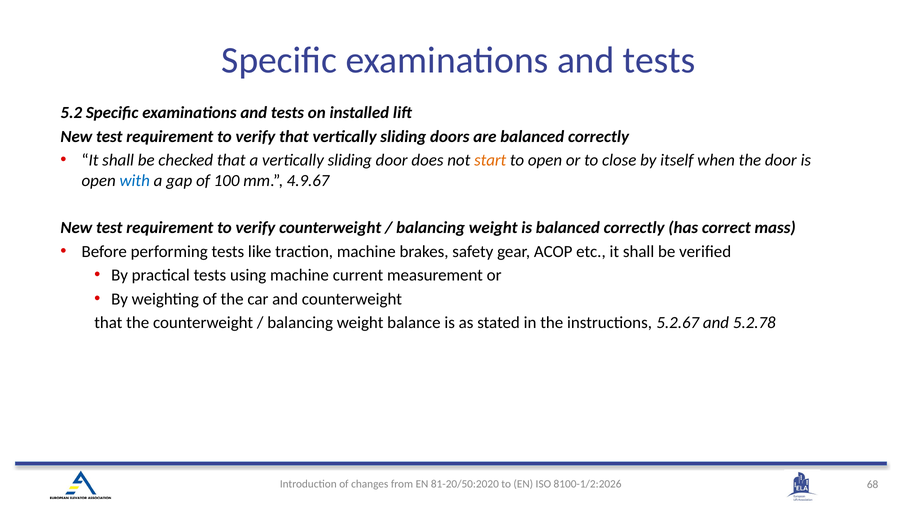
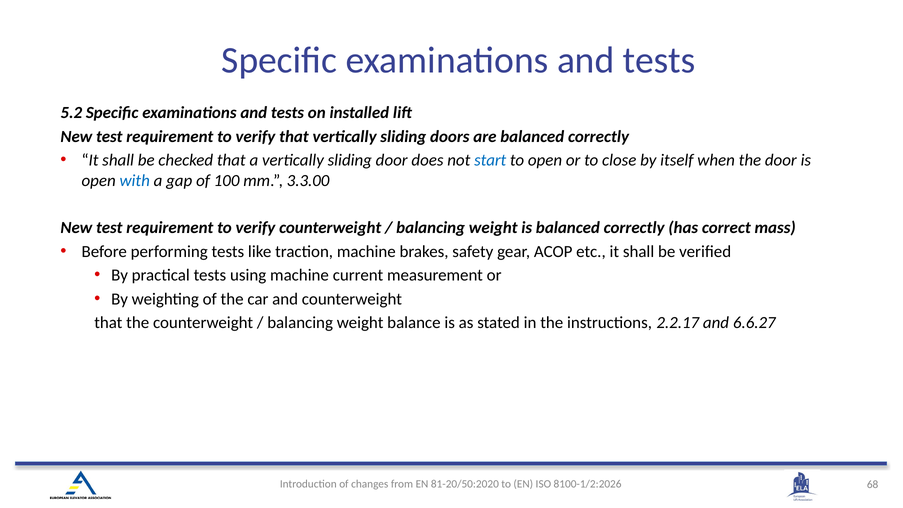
start colour: orange -> blue (490, 160)
4.9.67: 4.9.67 -> 3.3.00 (308, 180)
5.2.67: 5.2.67 -> 2.2.17 (678, 323)
5.2.78: 5.2.78 -> 6.6.27 (754, 323)
